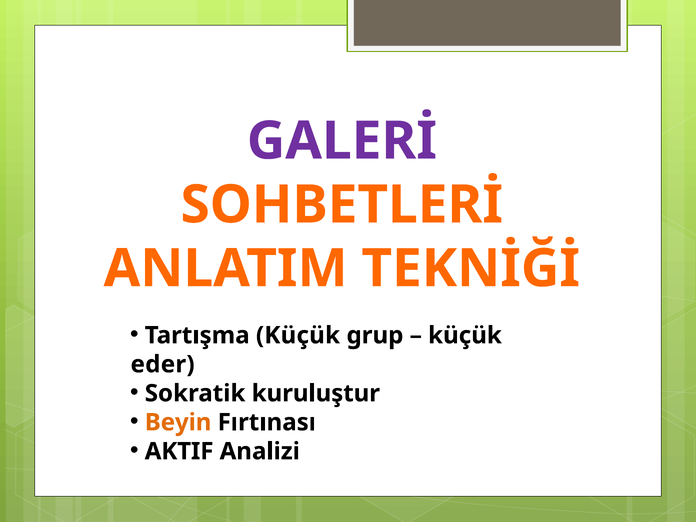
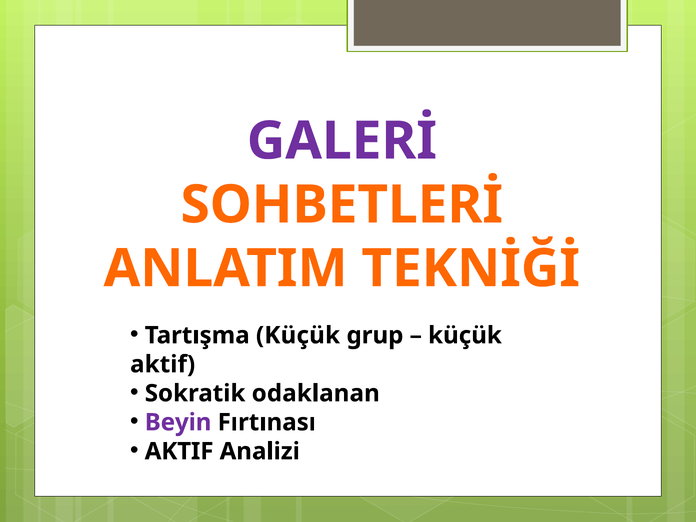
eder: eder -> aktif (163, 364)
kuruluştur: kuruluştur -> odaklanan (316, 393)
Beyin colour: orange -> purple (178, 422)
